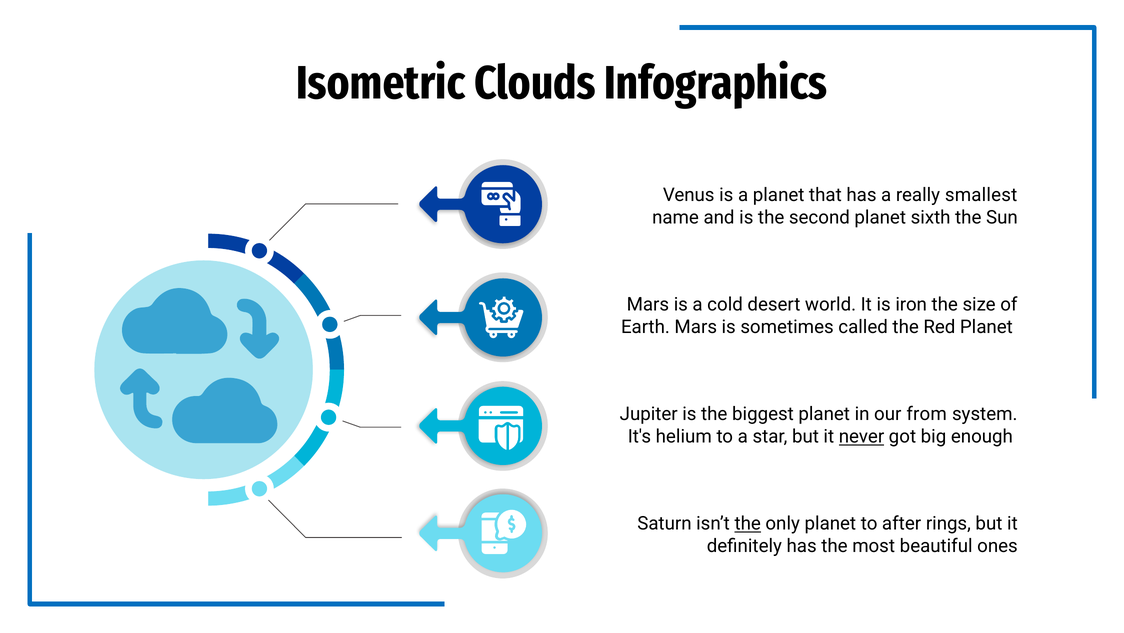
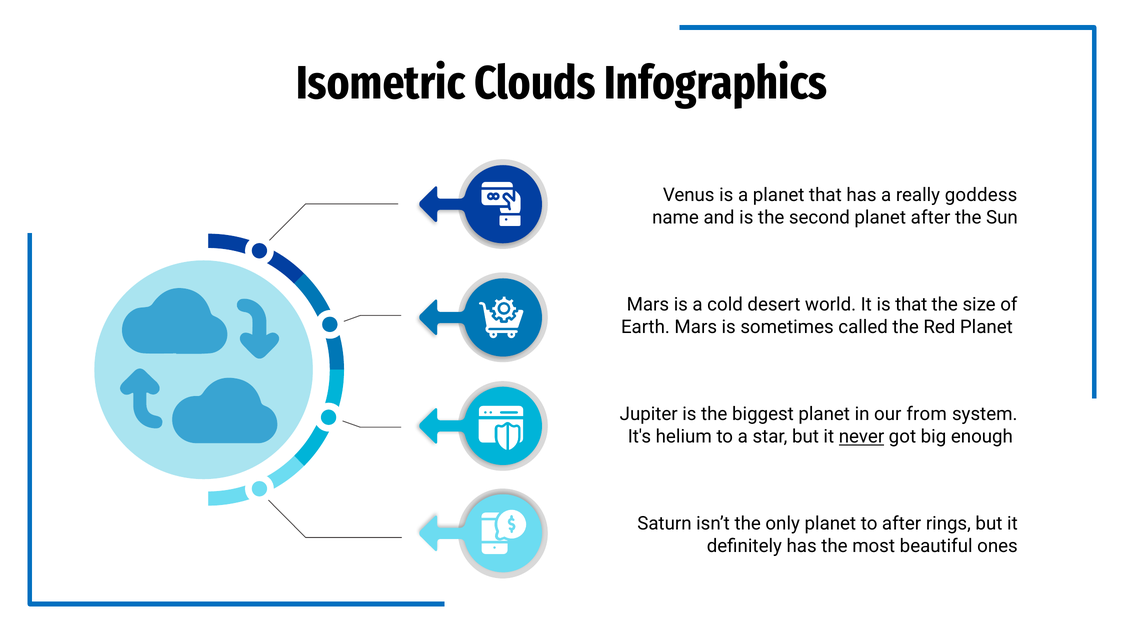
smallest: smallest -> goddess (981, 195)
planet sixth: sixth -> after (931, 217)
is iron: iron -> that (911, 304)
the underline: present -> none (748, 523)
